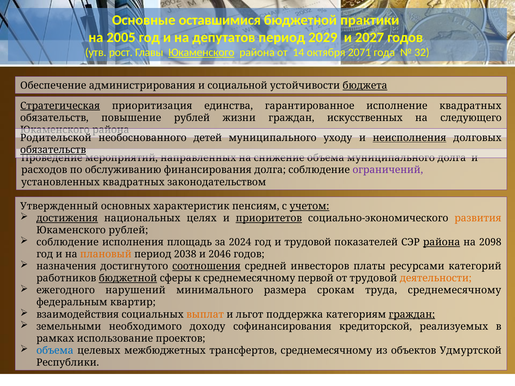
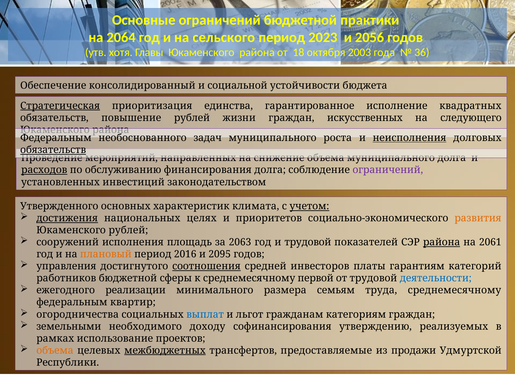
Основные оставшимися: оставшимися -> ограничений (220, 20)
2005: 2005 -> 2064 (121, 37)
депутатов: депутатов -> сельского (224, 37)
2029: 2029 -> 2023 (323, 37)
2027: 2027 -> 2056 (370, 37)
рост: рост -> хотя (121, 53)
Юкаменского underline: present -> none (201, 53)
14: 14 -> 18 (298, 53)
2071: 2071 -> 2003 (359, 53)
32: 32 -> 36 (422, 53)
администрирования: администрирования -> консолидированный (142, 86)
бюджета underline: present -> none (365, 86)
Родительской: Родительской -> Федеральным (56, 138)
детей: детей -> задач (208, 138)
уходу: уходу -> роста (338, 138)
расходов underline: none -> present (44, 170)
установленных квадратных: квадратных -> инвестиций (134, 182)
Утвержденный: Утвержденный -> Утвержденного (59, 206)
пенсиям: пенсиям -> климата (256, 206)
приоритетов underline: present -> none (269, 218)
соблюдение: соблюдение -> сооружений (68, 242)
2024: 2024 -> 2063 (240, 242)
2098: 2098 -> 2061 (490, 242)
2038: 2038 -> 2016 (185, 254)
2046: 2046 -> 2095 (220, 254)
назначения: назначения -> управления (66, 266)
ресурсами: ресурсами -> гарантиям (417, 266)
бюджетной underline: present -> none (128, 279)
деятельности colour: orange -> blue (436, 279)
нарушений: нарушений -> реализации (136, 291)
срокам: срокам -> семьям (336, 291)
взаимодействия: взаимодействия -> огородничества (78, 315)
выплат colour: orange -> blue (205, 315)
поддержка: поддержка -> гражданам (295, 315)
граждан underline: present -> none (412, 315)
кредиторской: кредиторской -> утверждению (375, 327)
объема colour: blue -> orange (55, 351)
межбюджетных underline: none -> present (165, 351)
трансфертов среднемесячному: среднемесячному -> предоставляемые (326, 351)
объектов: объектов -> продажи (414, 351)
